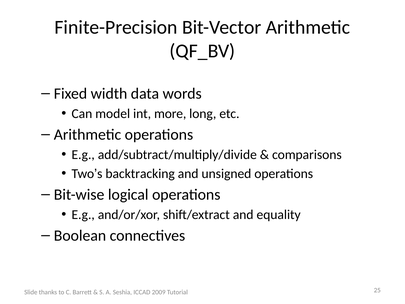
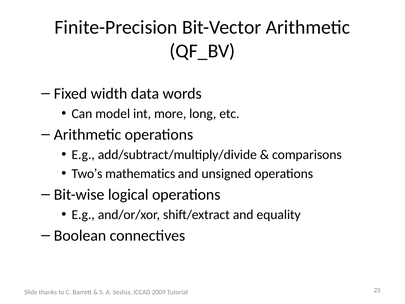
backtracking: backtracking -> mathematics (140, 174)
